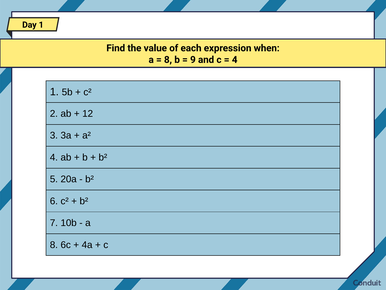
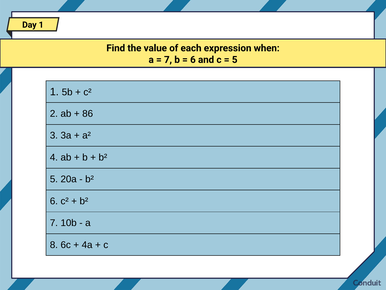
8: 8 -> 7 (168, 60)
9: 9 -> 6 (193, 60)
4: 4 -> 5 (235, 60)
12: 12 -> 86 (88, 113)
